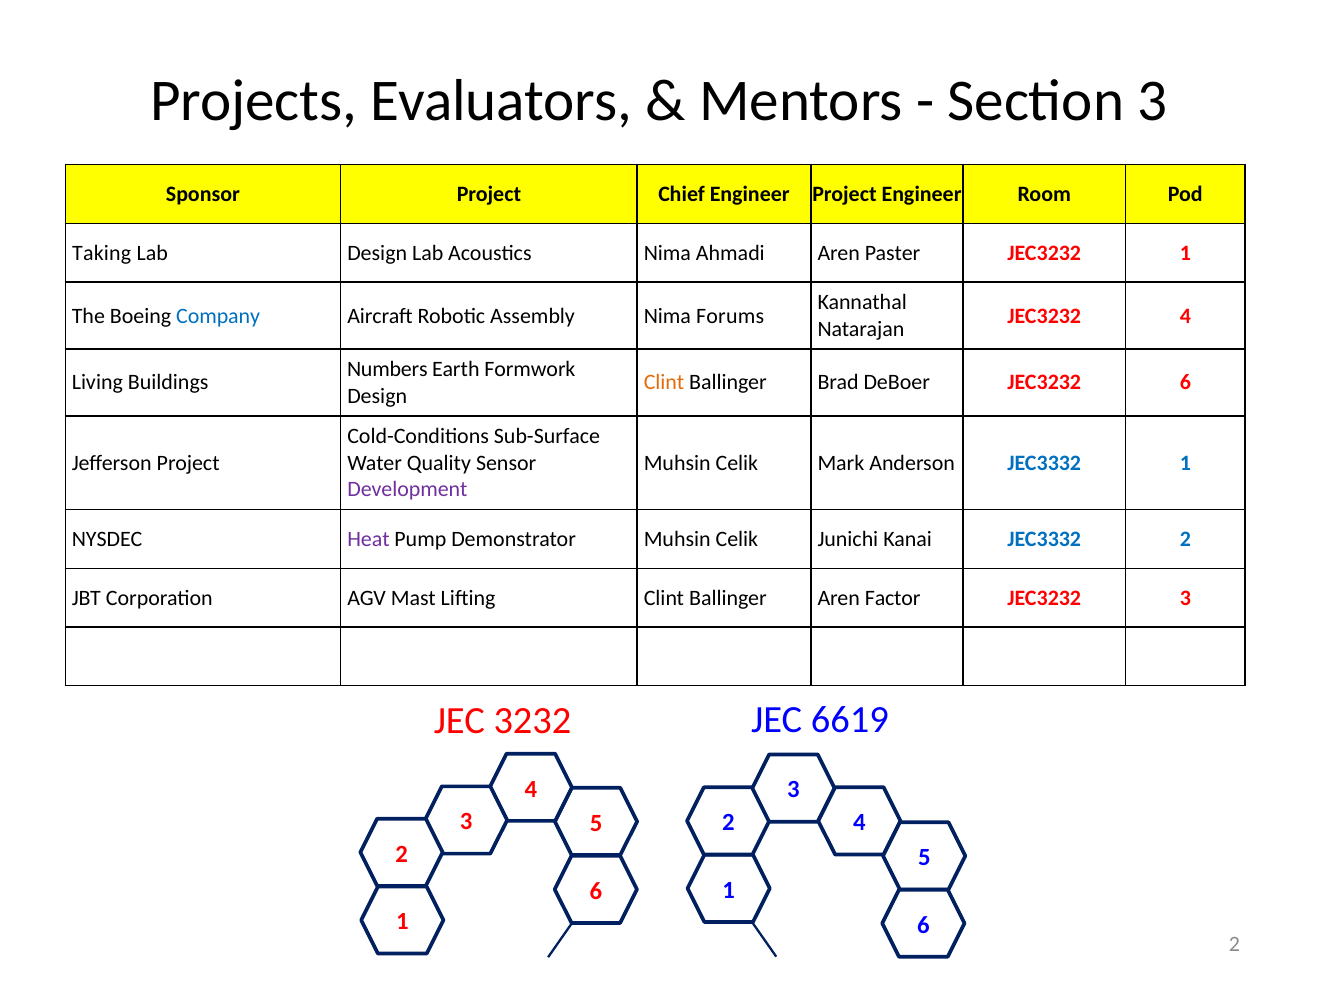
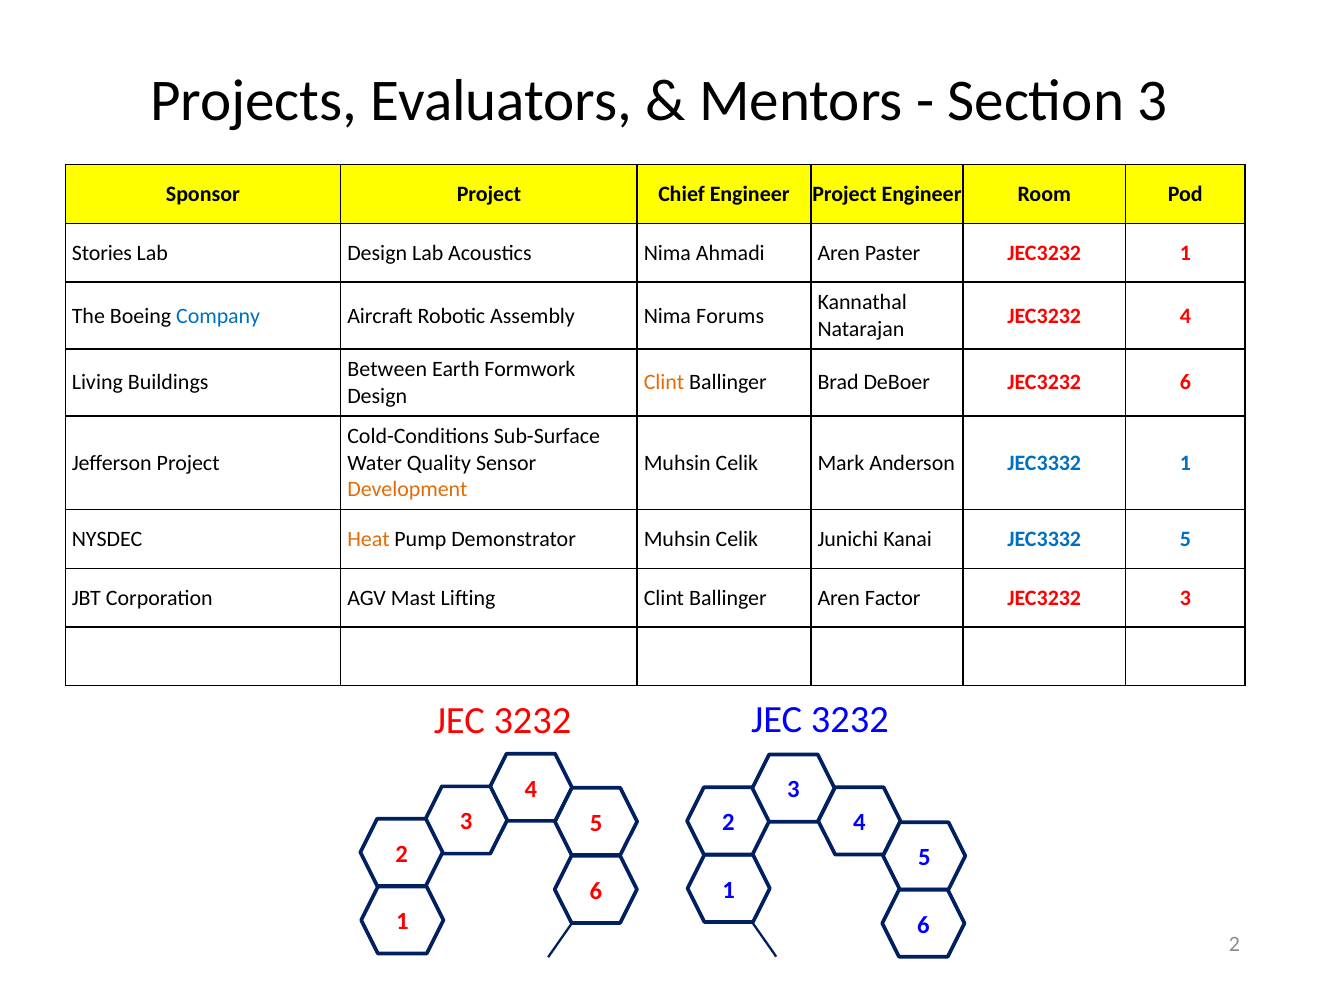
Taking: Taking -> Stories (102, 253)
Numbers: Numbers -> Between (387, 369)
Development colour: purple -> orange (407, 490)
Heat colour: purple -> orange (368, 539)
JEC3332 2: 2 -> 5 (1185, 539)
3232 JEC 6619: 6619 -> 3232 (850, 720)
